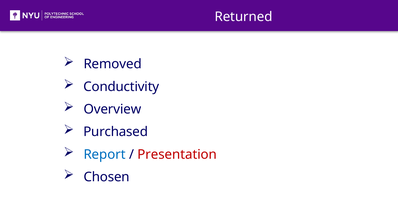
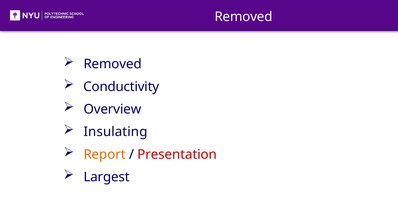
Returned: Returned -> Removed (244, 17)
Purchased: Purchased -> Insulating (115, 132)
Report colour: blue -> orange (105, 154)
Chosen: Chosen -> Largest (107, 177)
